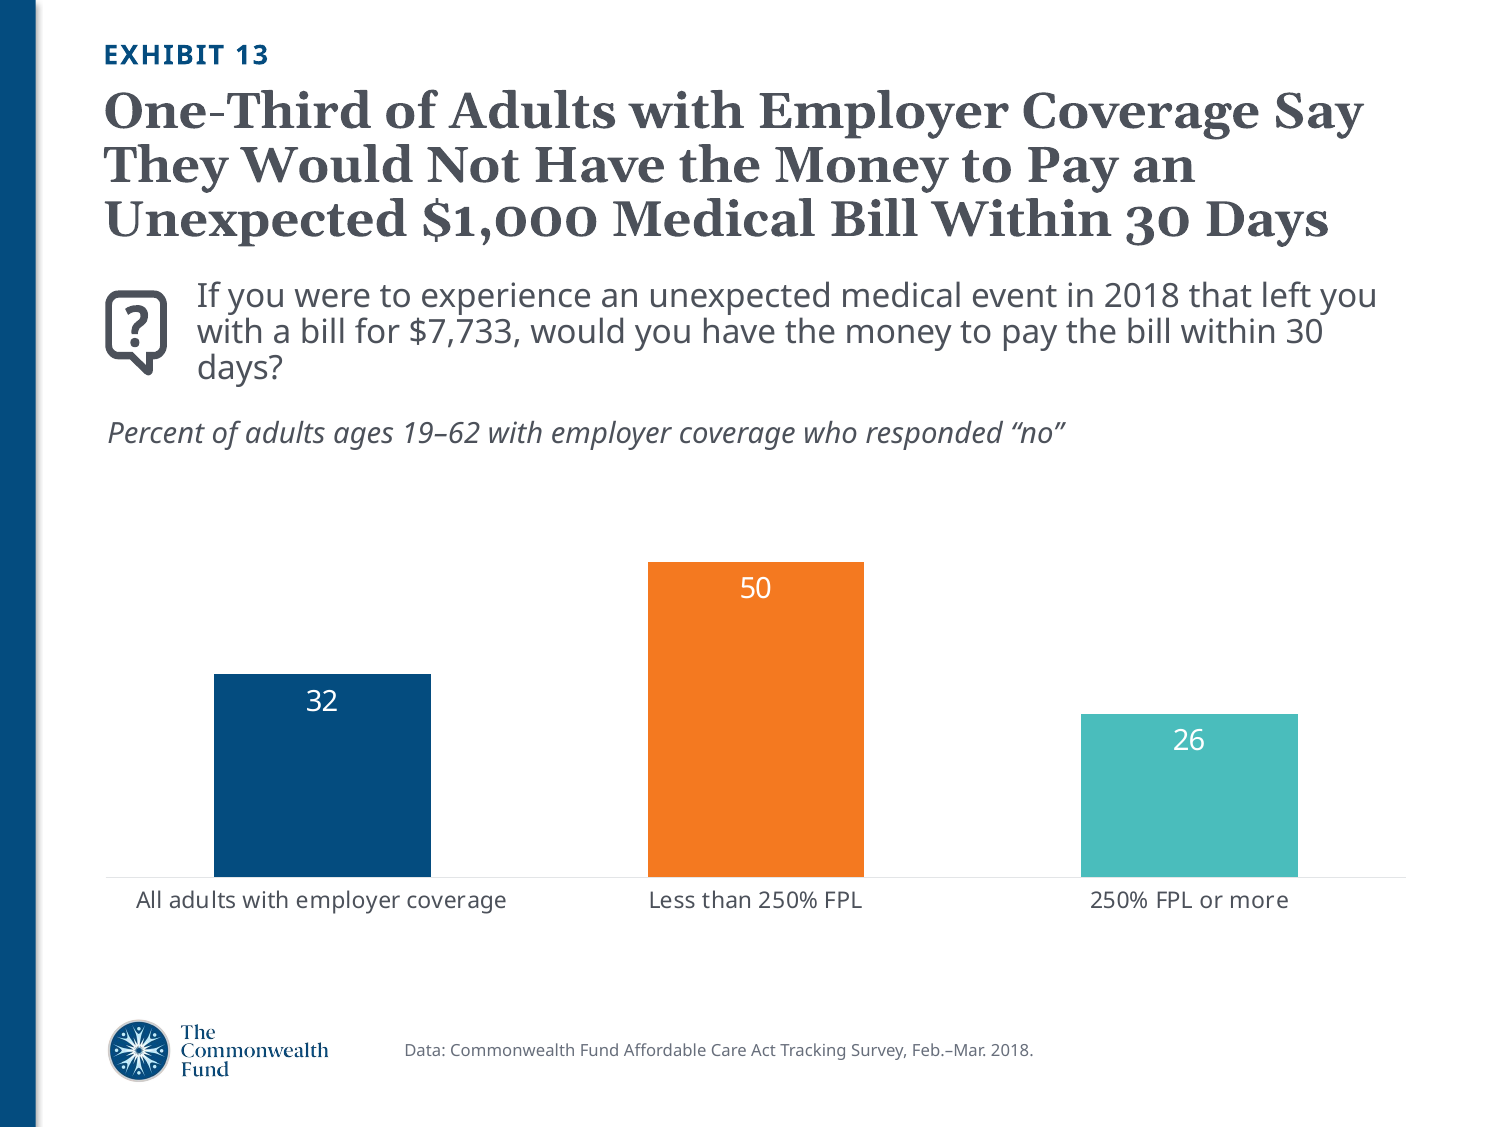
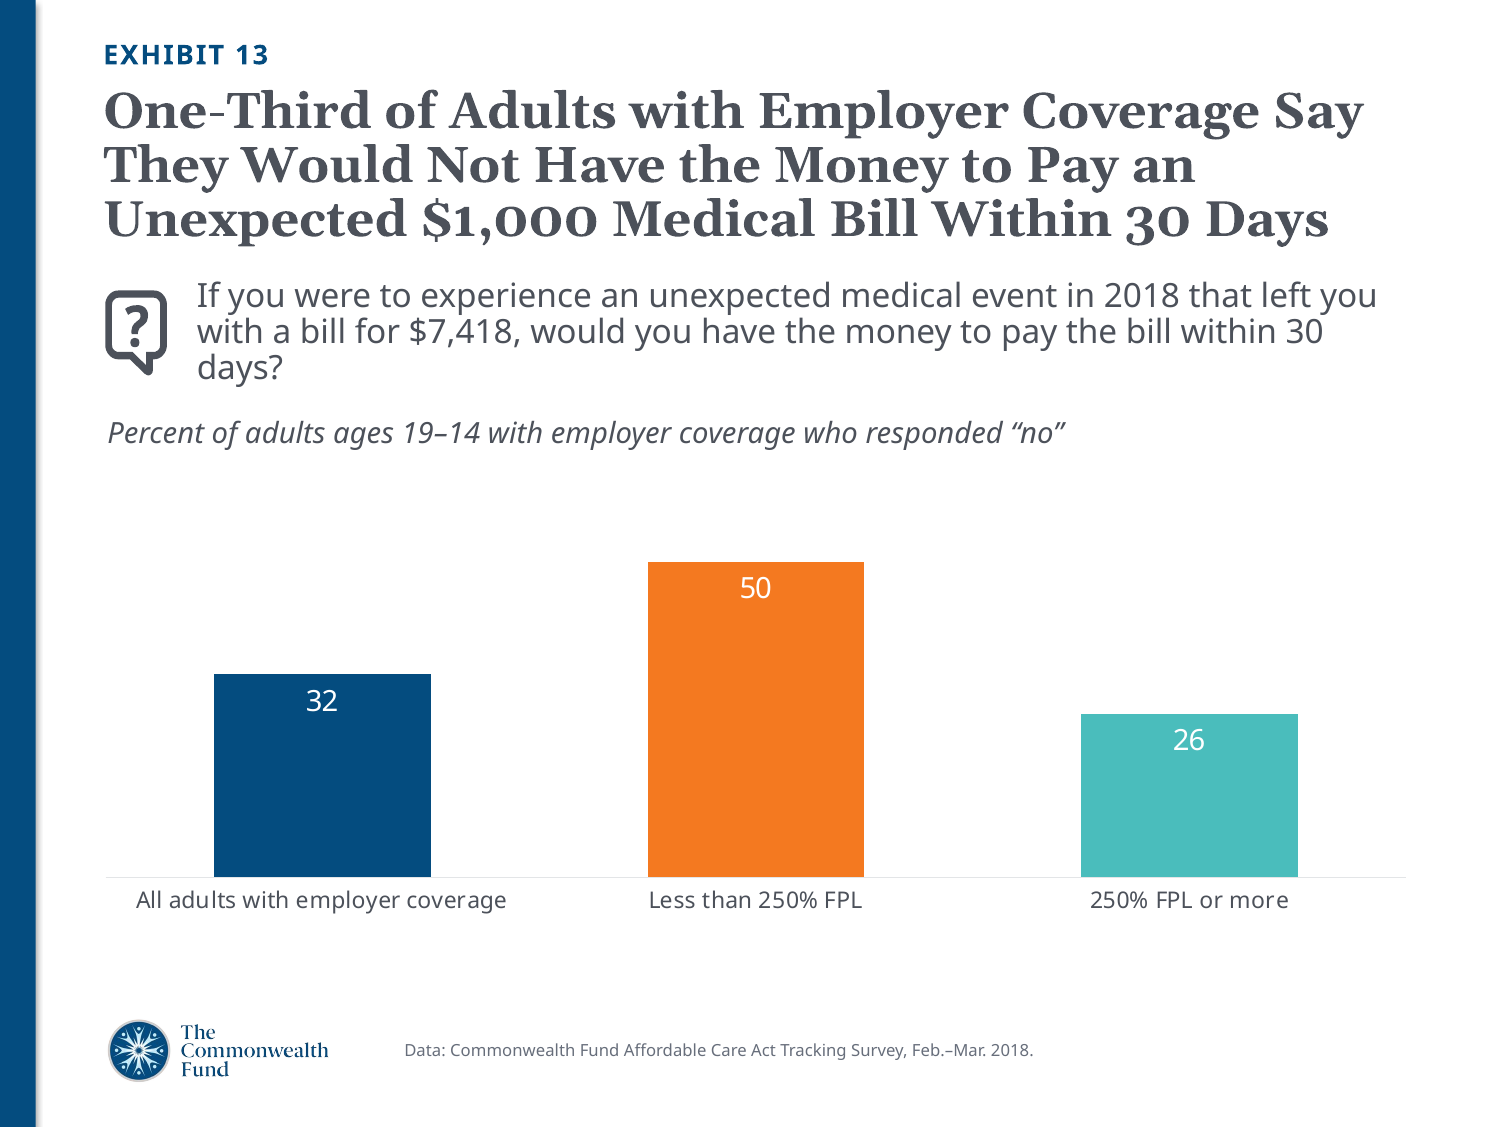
$7,733: $7,733 -> $7,418 (465, 333)
19–62: 19–62 -> 19–14 (441, 434)
